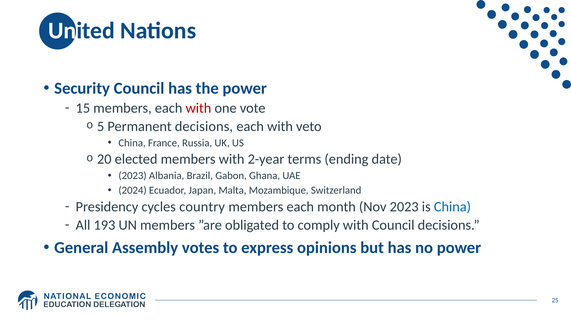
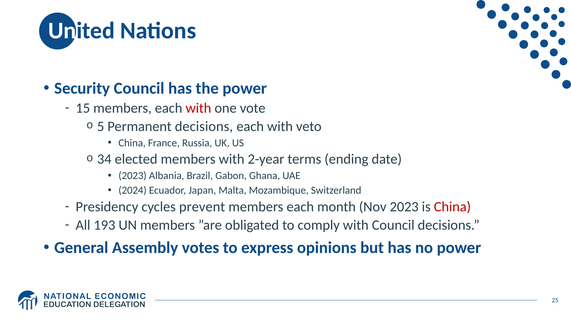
20: 20 -> 34 (104, 159)
country: country -> prevent (202, 207)
China colour: blue -> red (452, 207)
